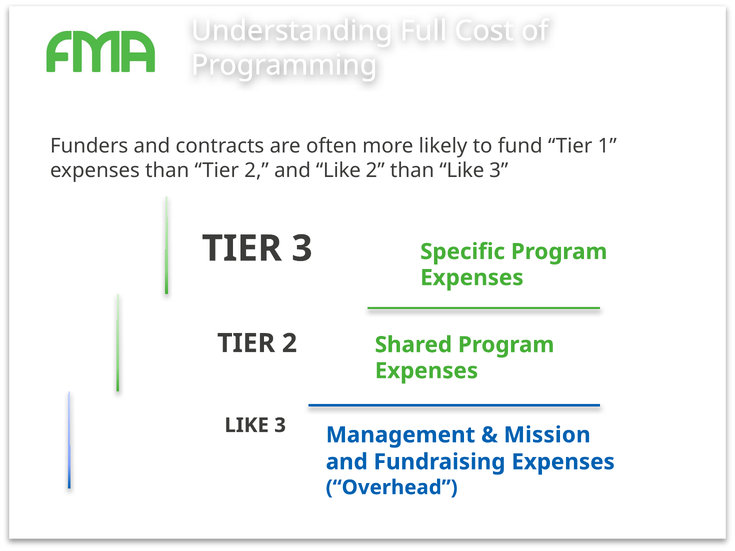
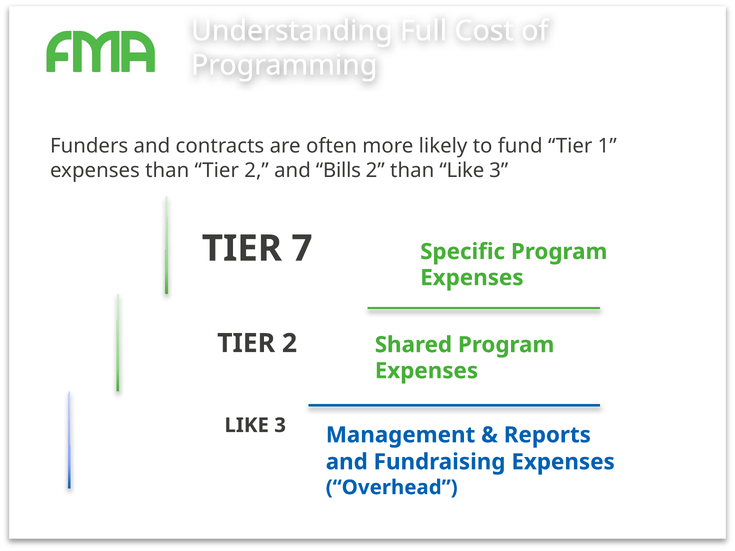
and Like: Like -> Bills (338, 170)
TIER 3: 3 -> 7 (302, 249)
Mission: Mission -> Reports (547, 435)
